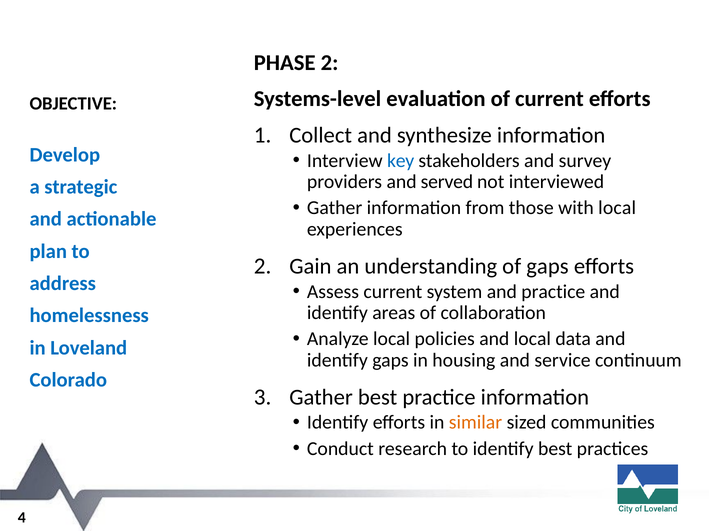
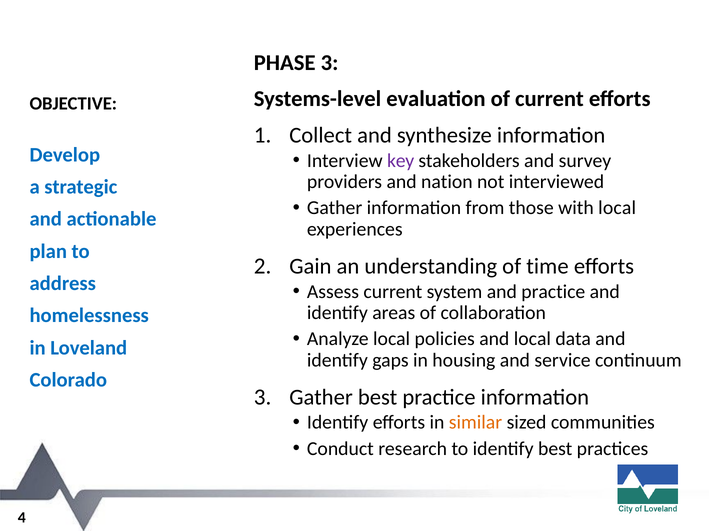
PHASE 2: 2 -> 3 (330, 63)
key colour: blue -> purple (401, 161)
served: served -> nation (447, 182)
of gaps: gaps -> time (547, 267)
